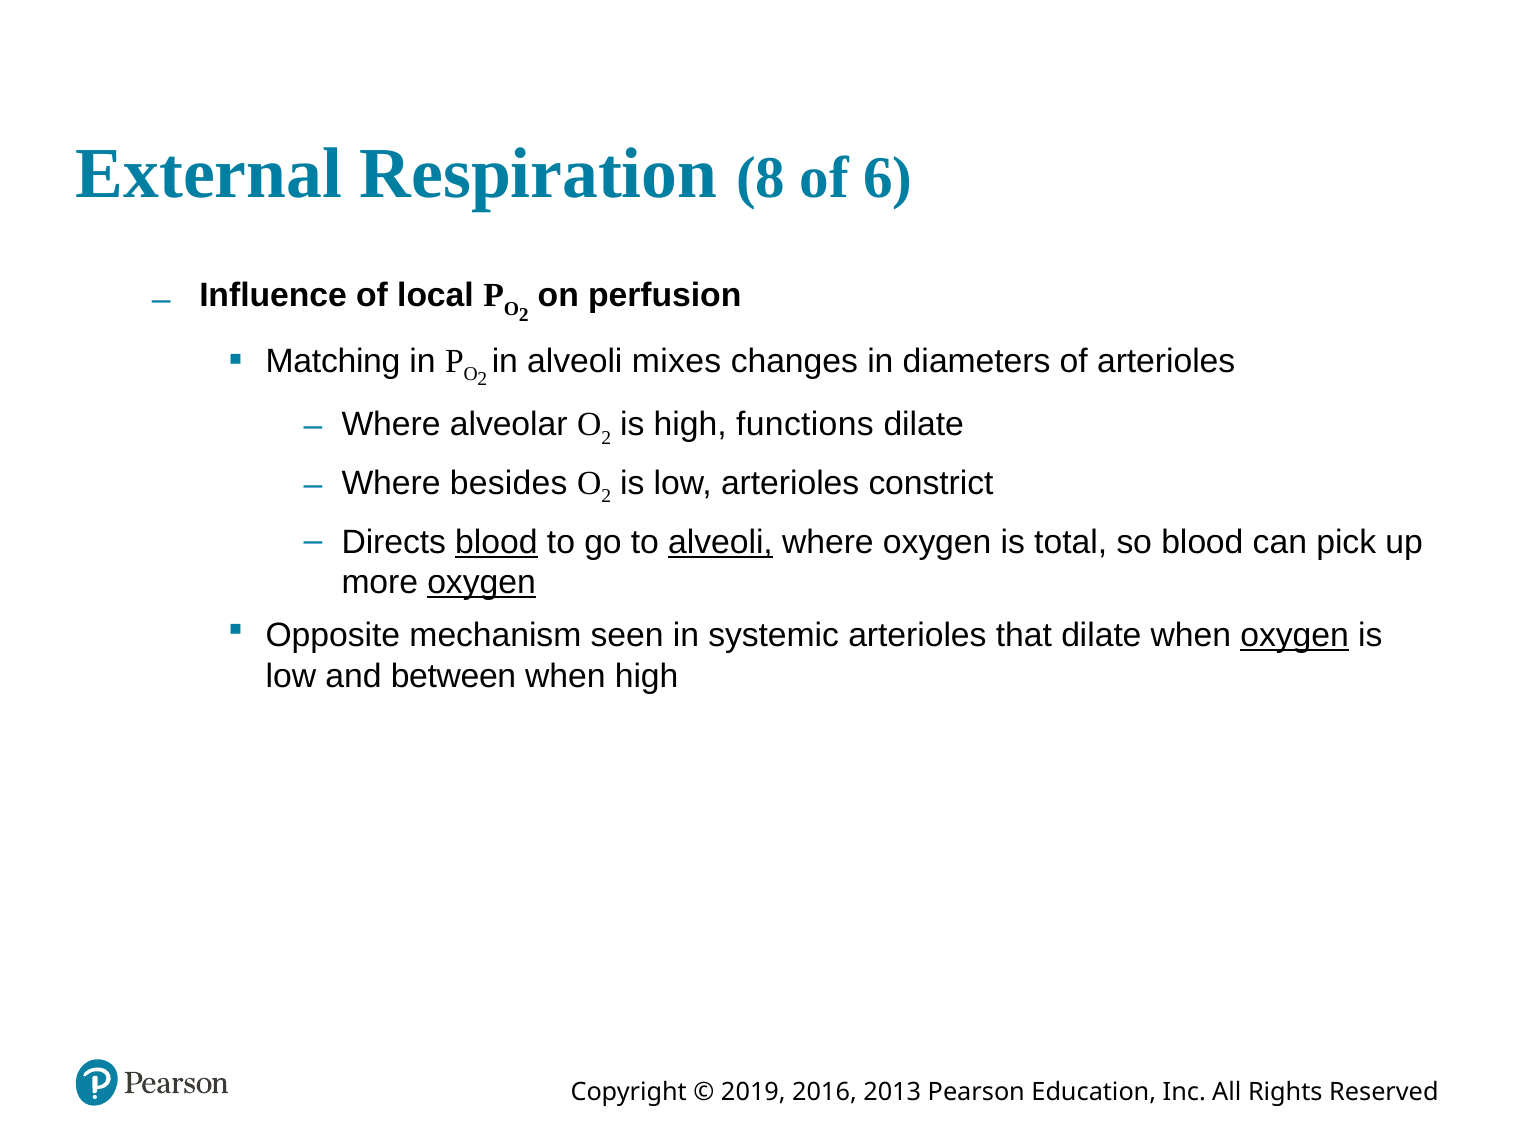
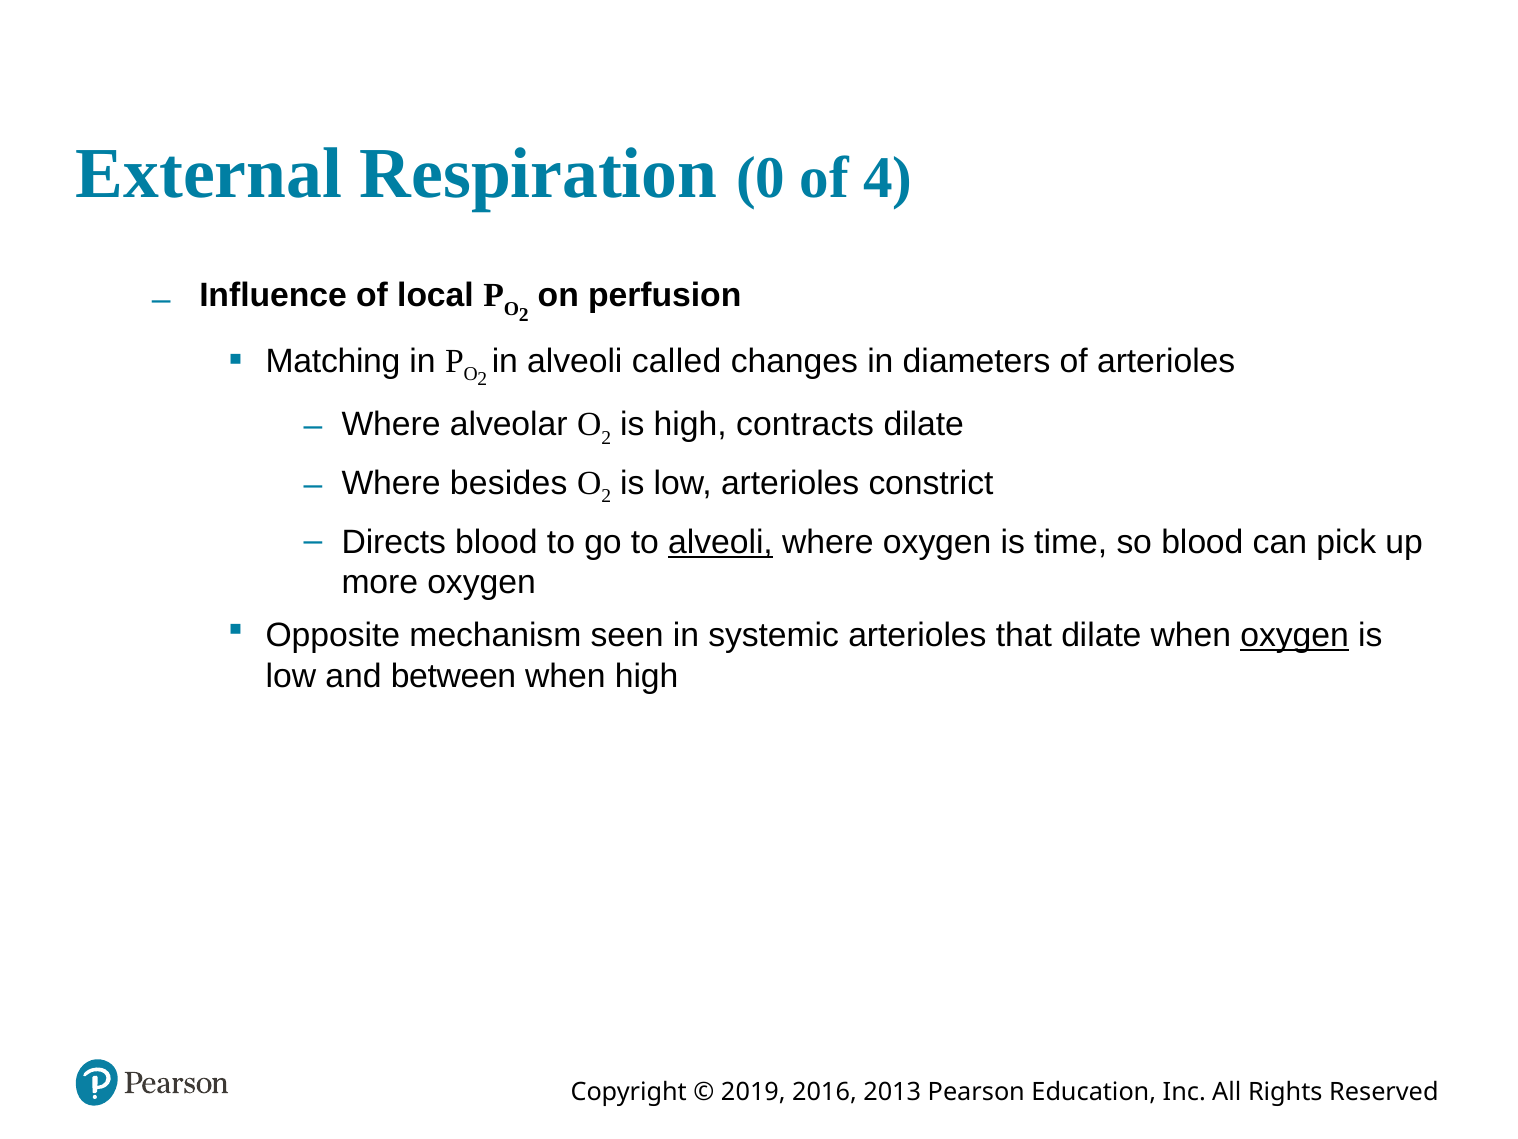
8: 8 -> 0 (761, 178)
6: 6 -> 4 (888, 178)
mixes: mixes -> called (677, 361)
functions: functions -> contracts (805, 424)
blood underline: present -> none (496, 542)
total: total -> time (1071, 542)
oxygen underline: present -> none (482, 582)
